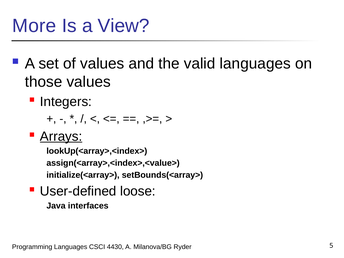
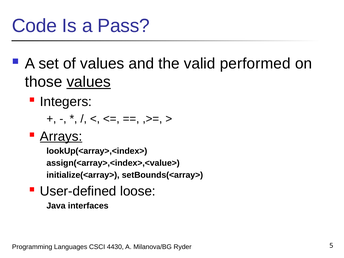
More: More -> Code (34, 26)
View: View -> Pass (124, 26)
valid languages: languages -> performed (255, 64)
values underline: none -> present (89, 82)
